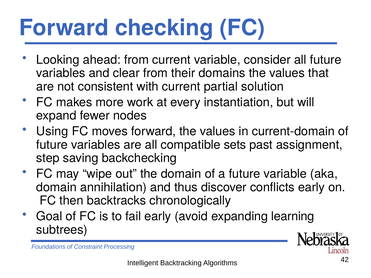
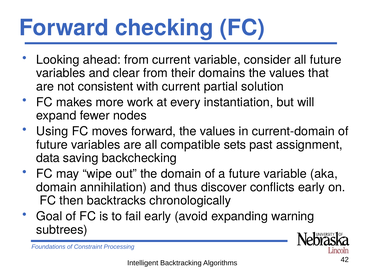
step: step -> data (48, 158)
learning: learning -> warning (293, 217)
